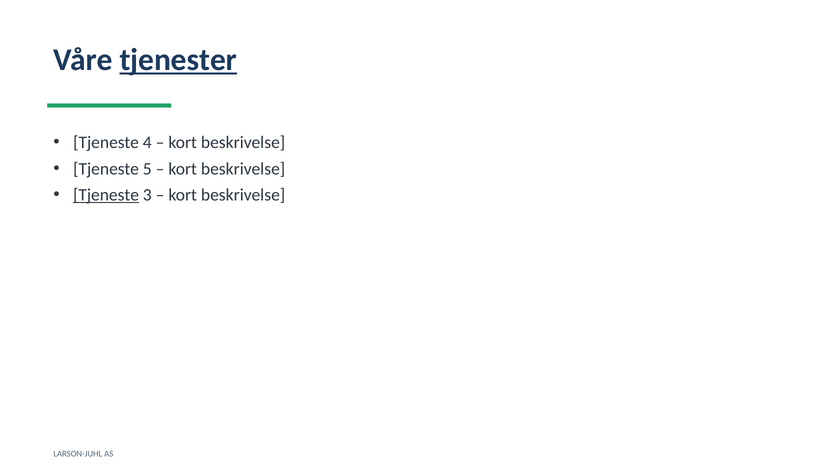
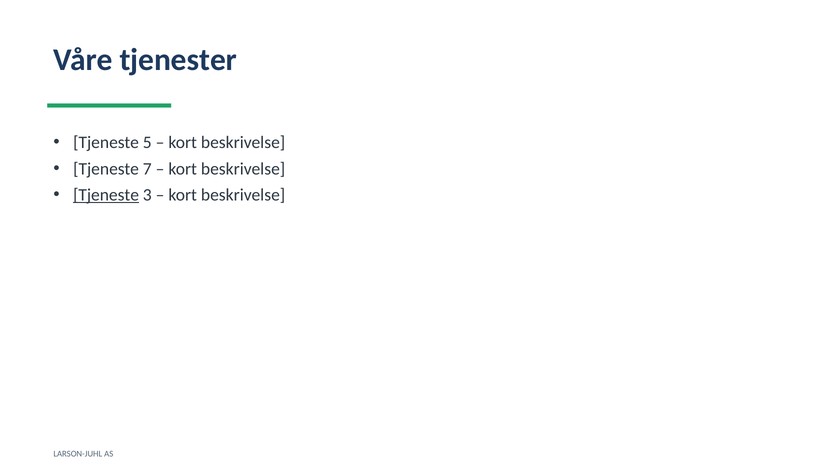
tjenester underline: present -> none (178, 60)
4: 4 -> 5 (147, 142)
5: 5 -> 7 (147, 169)
